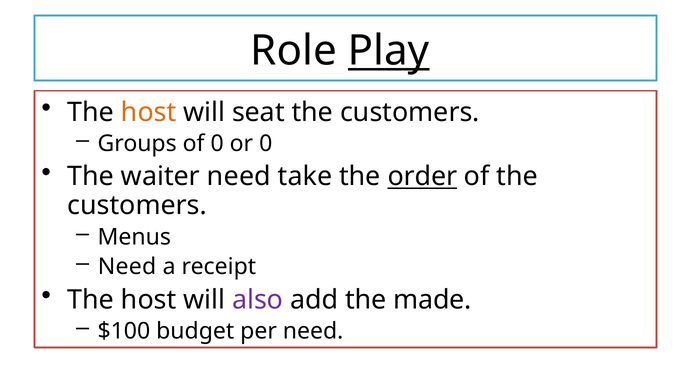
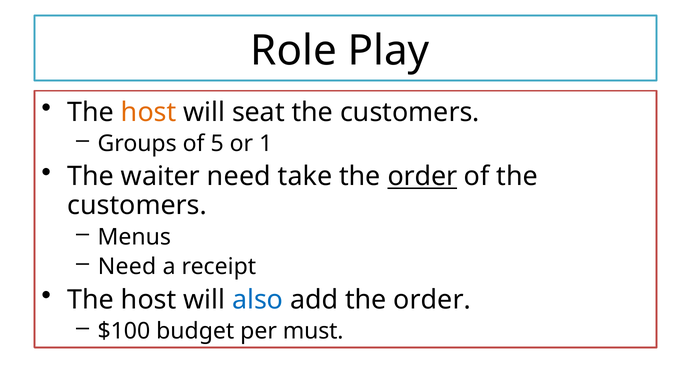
Play underline: present -> none (389, 51)
of 0: 0 -> 5 (217, 143)
or 0: 0 -> 1 (266, 143)
also colour: purple -> blue (258, 299)
add the made: made -> order (432, 299)
per need: need -> must (313, 331)
